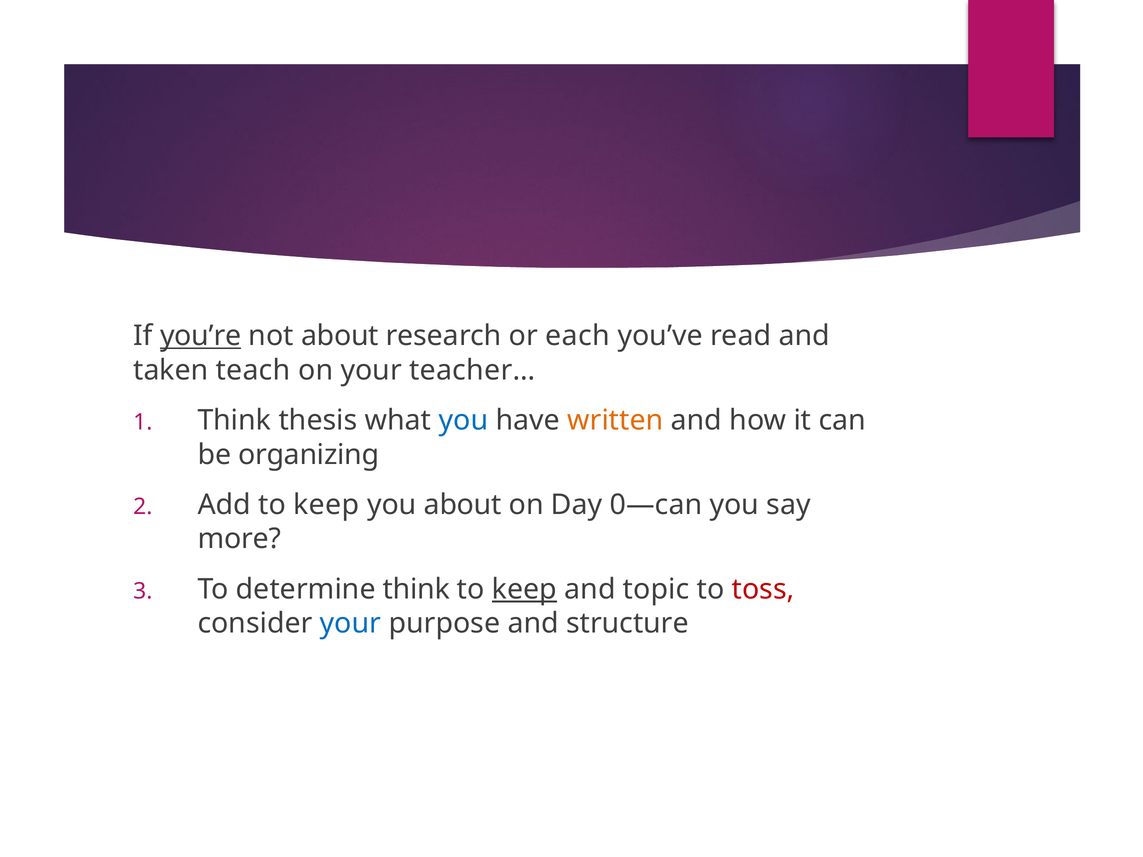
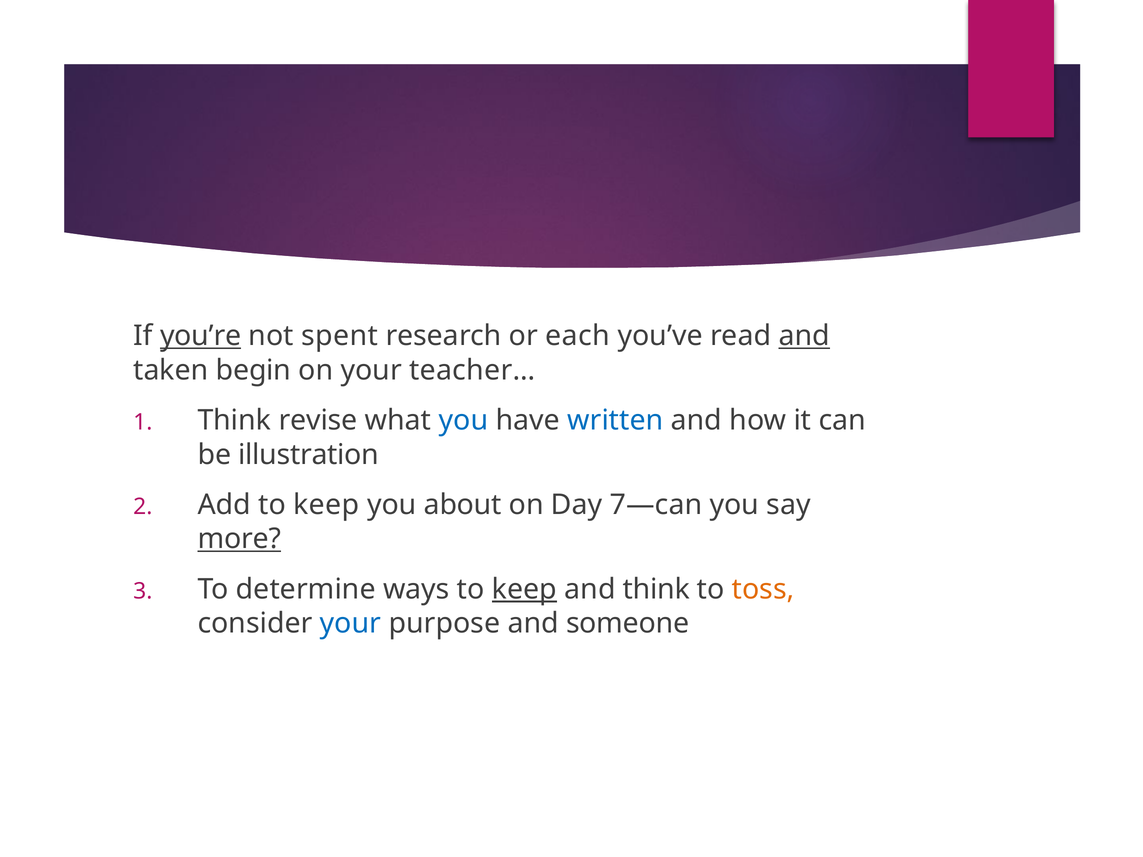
not about: about -> spent (340, 336)
and underline: none -> present (804, 336)
teach: teach -> begin (253, 370)
thesis: thesis -> revise (318, 420)
written colour: orange -> blue (615, 420)
organizing: organizing -> illustration (309, 455)
0—can: 0—can -> 7—can (656, 505)
more underline: none -> present (239, 539)
determine think: think -> ways (416, 589)
and topic: topic -> think (656, 589)
toss colour: red -> orange (763, 589)
structure: structure -> someone (628, 624)
